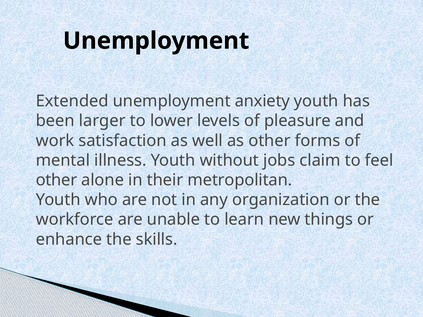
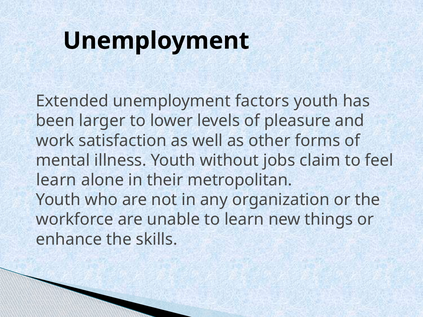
anxiety: anxiety -> factors (262, 101)
other: other -> learn (56, 180)
